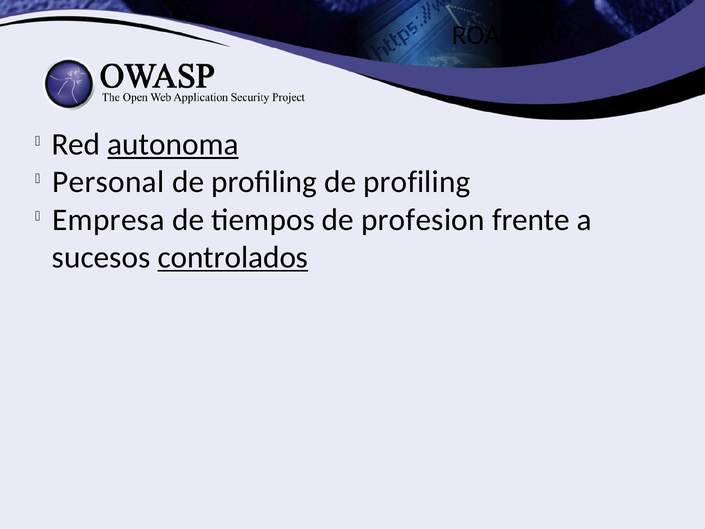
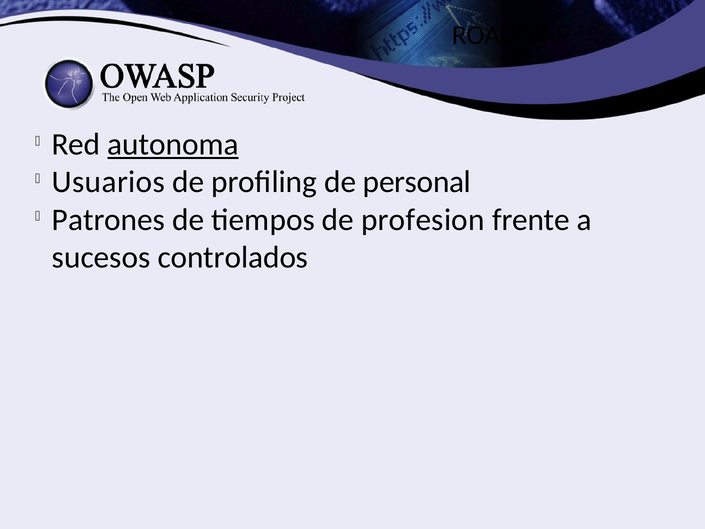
Personal: Personal -> Usuarios (108, 182)
profiling de profiling: profiling -> personal (417, 182)
Empresa: Empresa -> Patrones (109, 220)
controlados underline: present -> none (233, 257)
